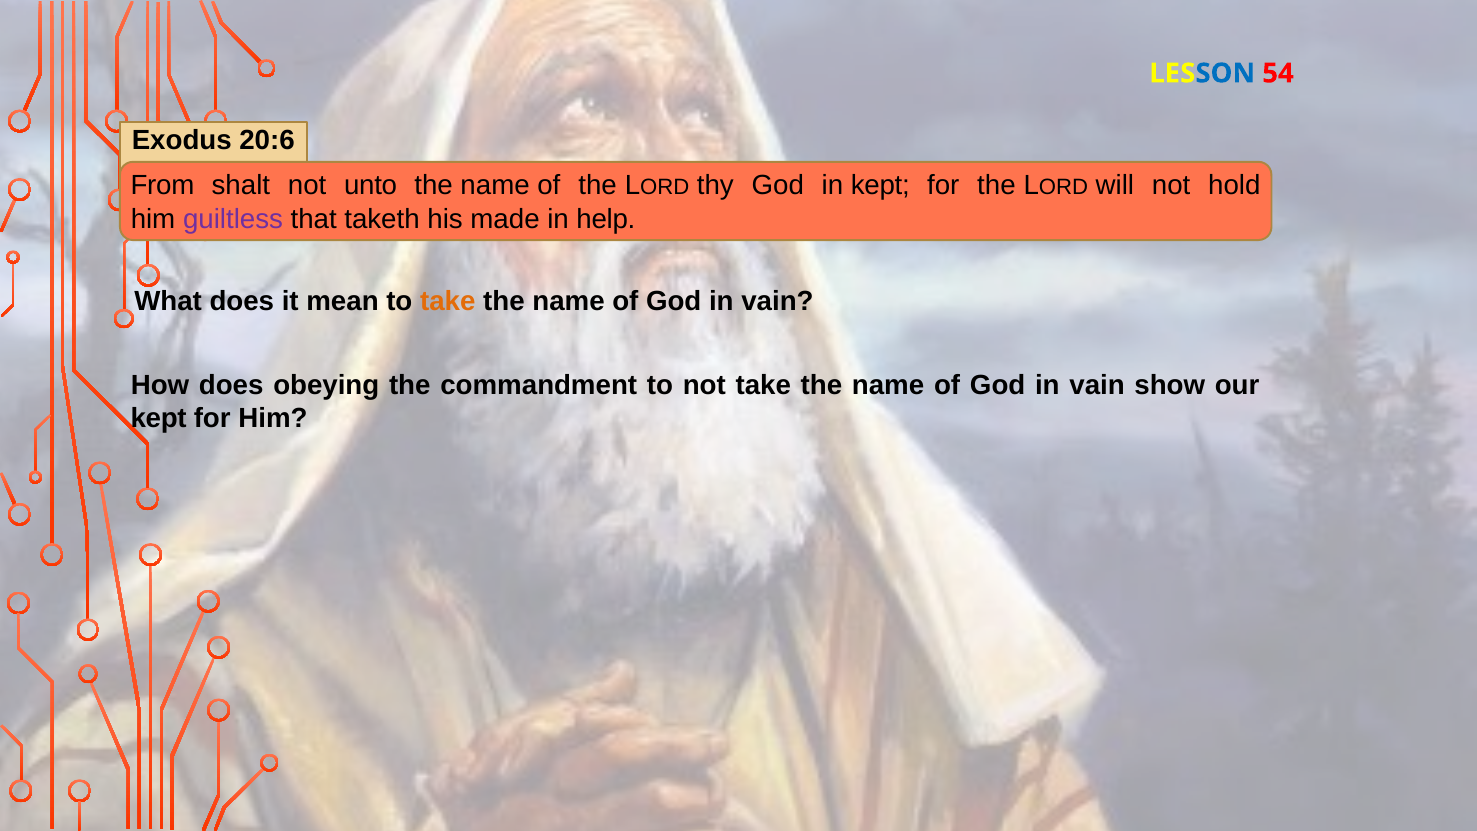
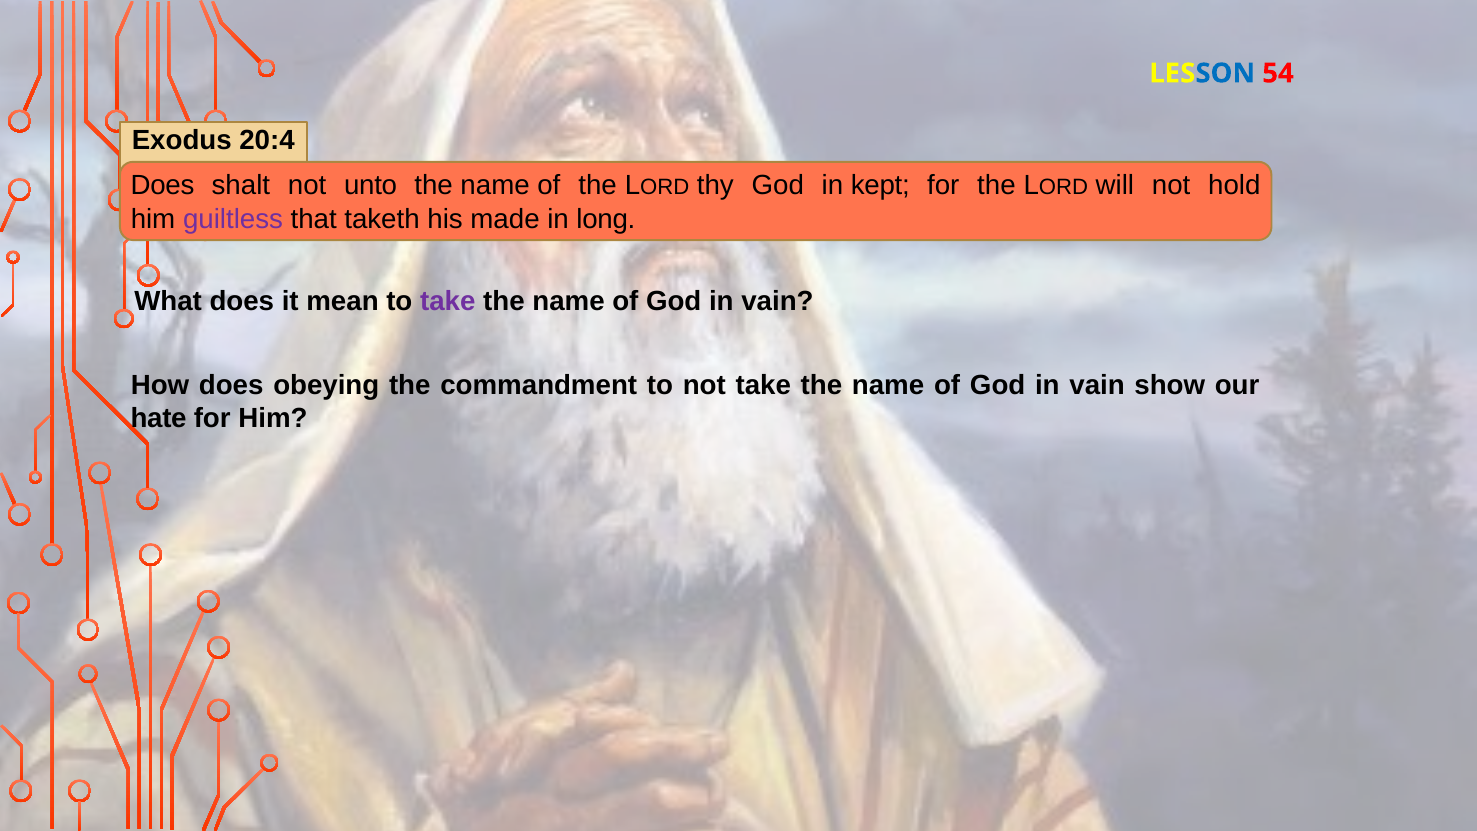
20:6: 20:6 -> 20:4 (267, 140)
From: From -> Does (162, 186)
help: help -> long (606, 219)
take colour: orange -> purple (448, 301)
kept: kept -> hate (159, 419)
